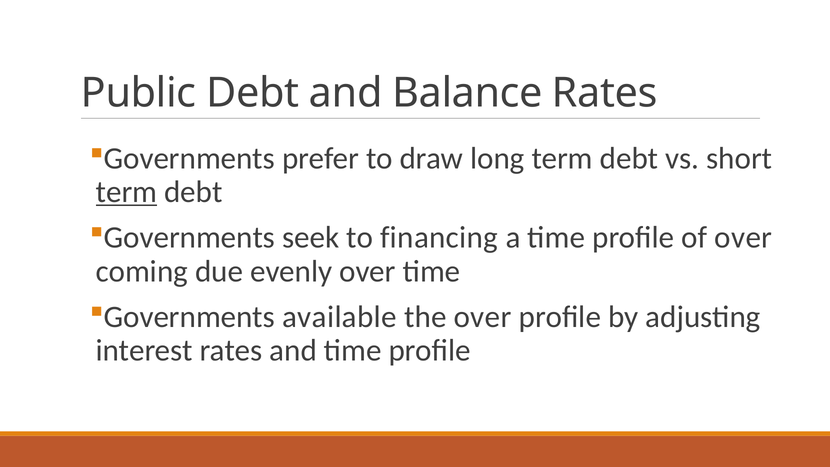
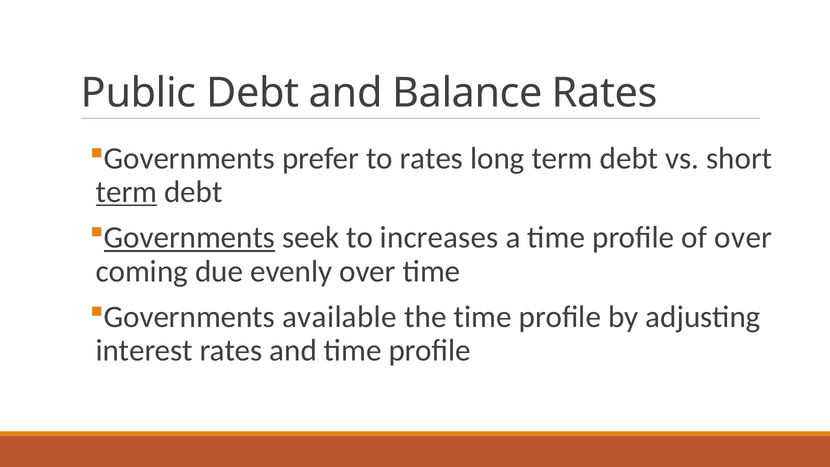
to draw: draw -> rates (431, 158)
Governments underline: none -> present (190, 238)
financing: financing -> increases (439, 238)
the over: over -> time (483, 317)
